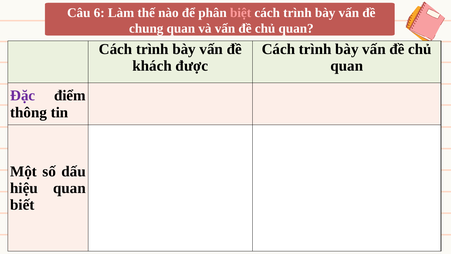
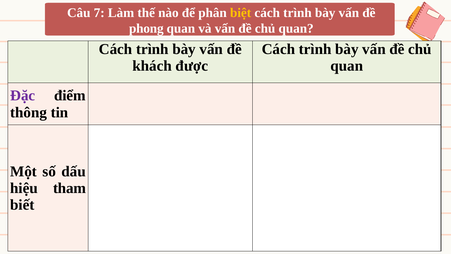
6: 6 -> 7 (99, 13)
biệt colour: pink -> yellow (241, 13)
chung: chung -> phong (146, 28)
hiệu quan: quan -> tham (70, 188)
